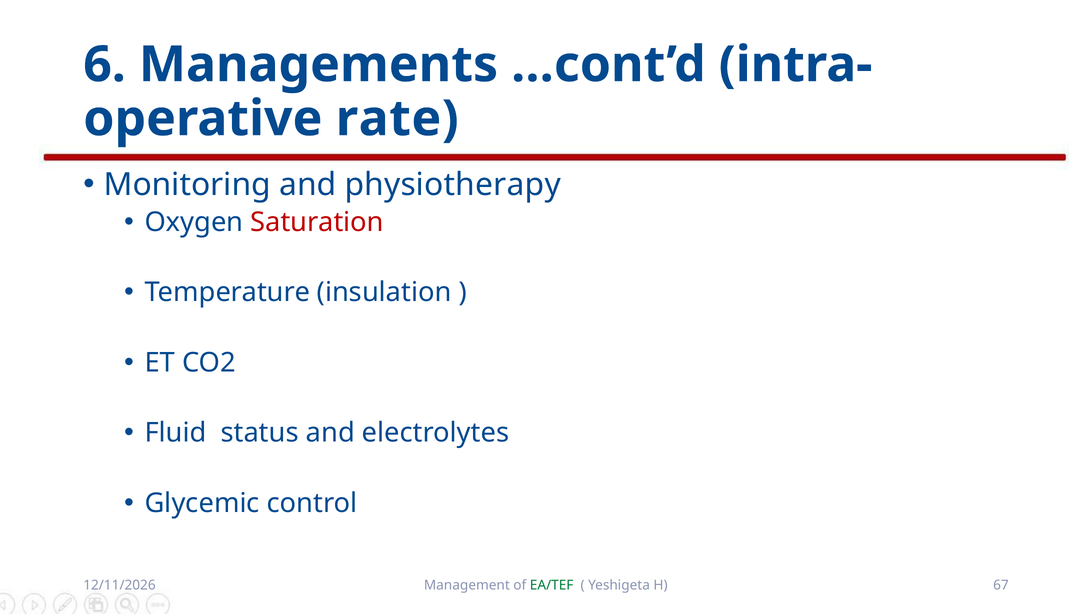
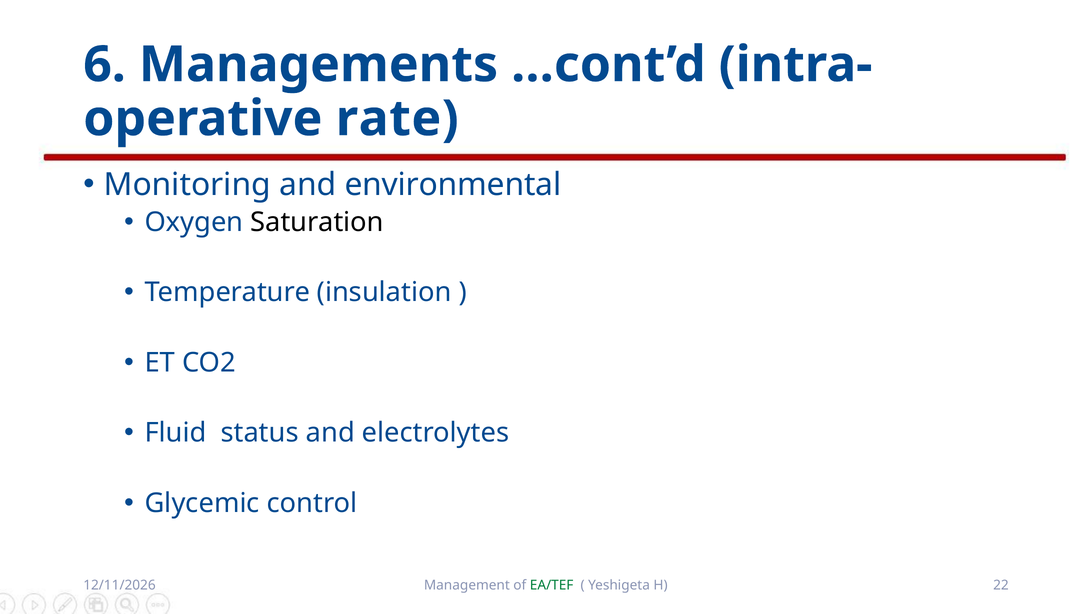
physiotherapy: physiotherapy -> environmental (453, 185)
Saturation colour: red -> black (317, 222)
67: 67 -> 22 (1001, 585)
